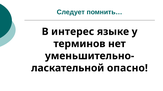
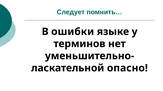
интерес: интерес -> ошибки (73, 32)
